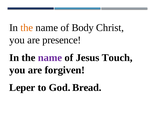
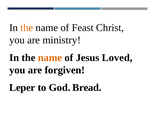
Body: Body -> Feast (83, 28)
presence: presence -> ministry (62, 40)
name colour: purple -> orange (50, 58)
Touch: Touch -> Loved (117, 58)
